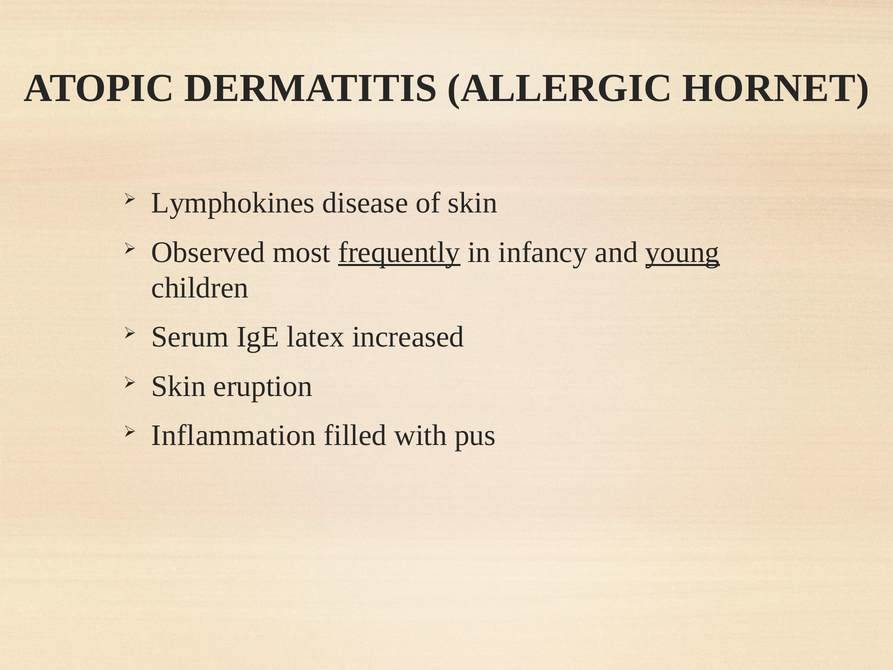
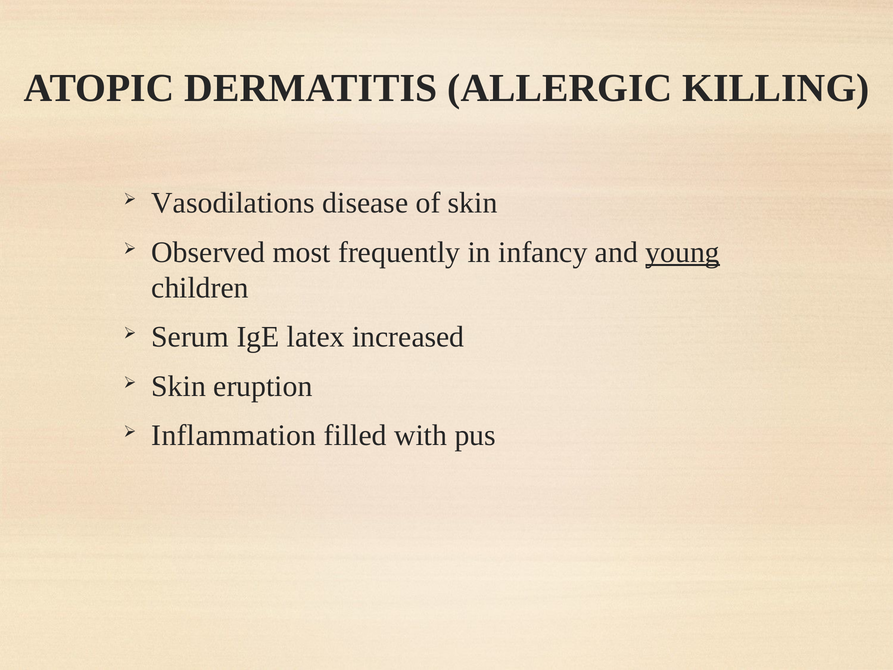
HORNET: HORNET -> KILLING (776, 88)
Lymphokines: Lymphokines -> Vasodilations (233, 203)
frequently underline: present -> none (399, 252)
